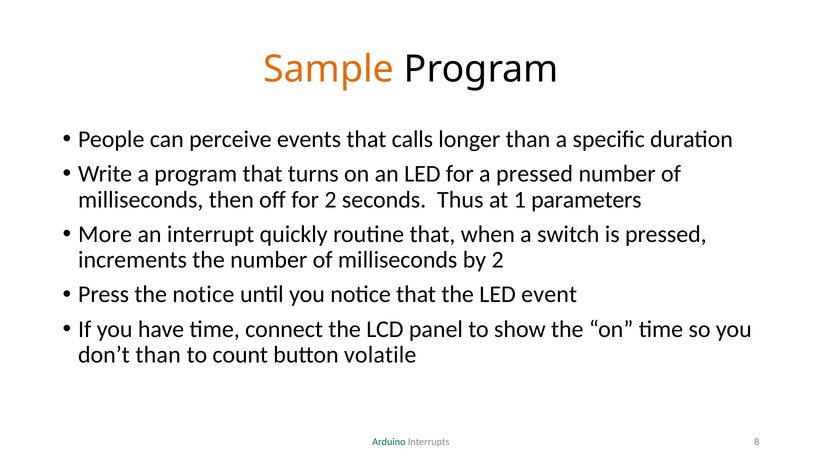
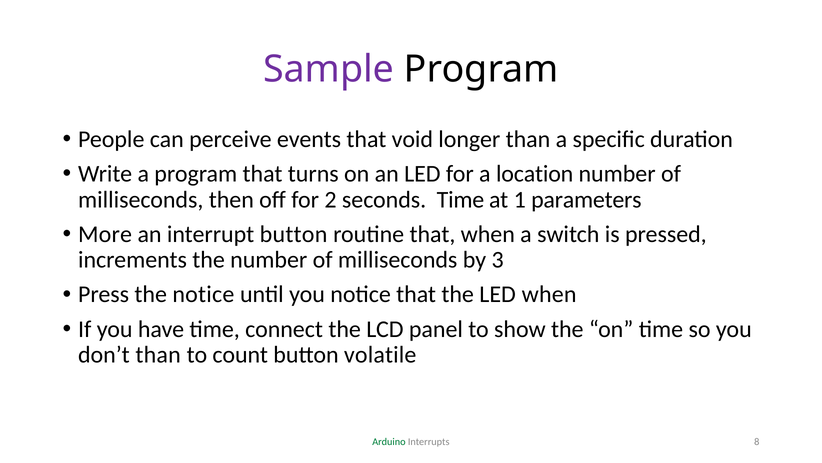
Sample colour: orange -> purple (329, 69)
calls: calls -> void (412, 139)
a pressed: pressed -> location (535, 173)
seconds Thus: Thus -> Time (460, 199)
interrupt quickly: quickly -> button (294, 234)
by 2: 2 -> 3 (498, 260)
LED event: event -> when (549, 294)
